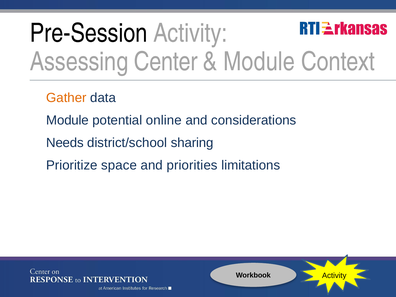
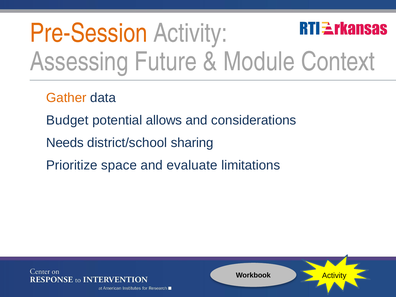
Pre-Session colour: black -> orange (89, 33)
Center: Center -> Future (166, 62)
Module: Module -> Budget (67, 120)
online: online -> allows (164, 120)
priorities: priorities -> evaluate (192, 165)
